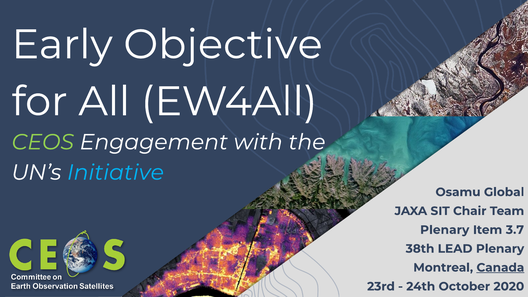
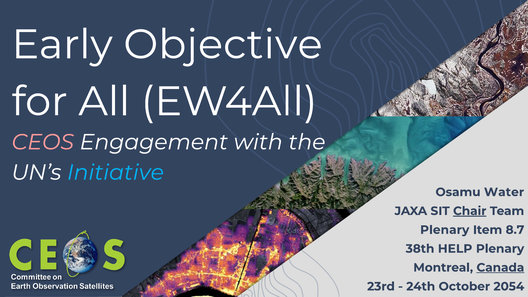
CEOS colour: light green -> pink (43, 142)
Global: Global -> Water (504, 192)
Chair underline: none -> present (470, 211)
3.7: 3.7 -> 8.7 (515, 230)
LEAD: LEAD -> HELP (455, 249)
2020: 2020 -> 2054 (509, 286)
